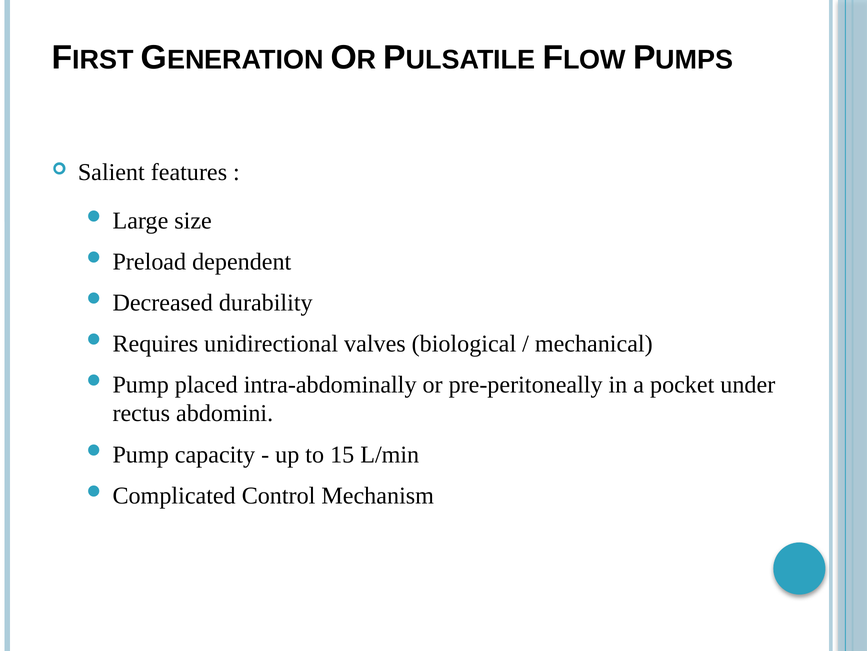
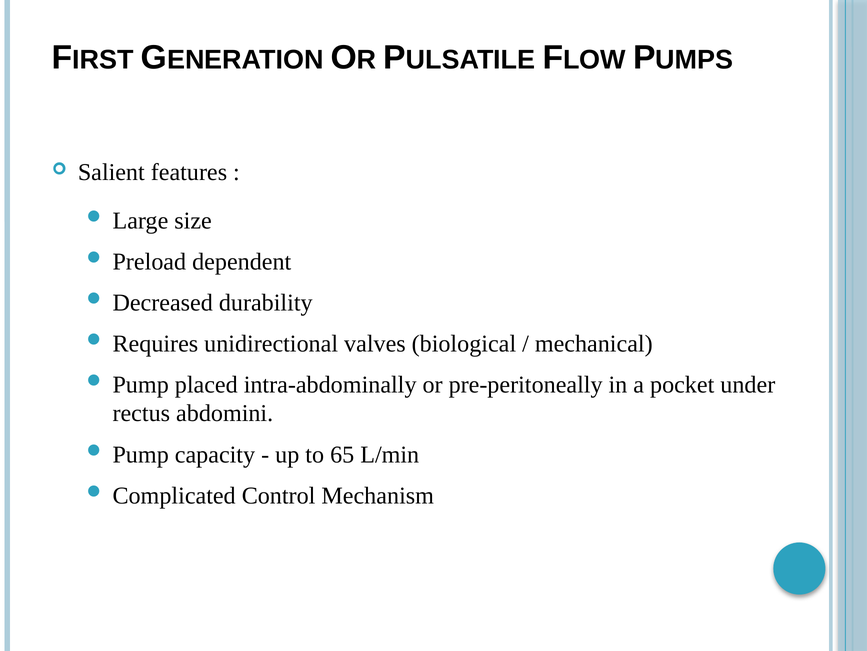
15: 15 -> 65 (342, 454)
